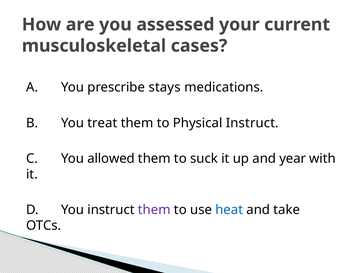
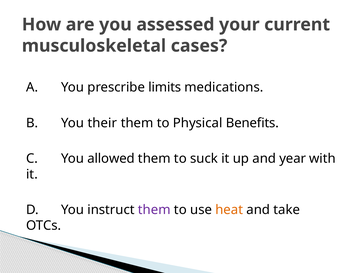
stays: stays -> limits (165, 87)
treat: treat -> their (102, 123)
Physical Instruct: Instruct -> Benefits (252, 123)
heat colour: blue -> orange (229, 210)
